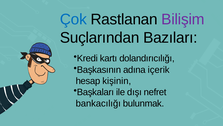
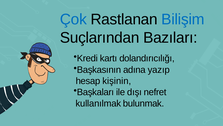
Bilişim colour: purple -> blue (183, 19)
içerik: içerik -> yazıp (159, 70)
bankacılığı: bankacılığı -> kullanılmak (98, 103)
